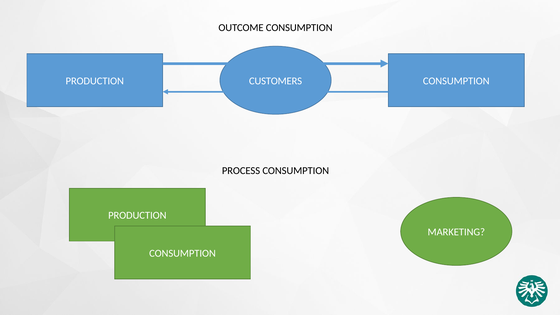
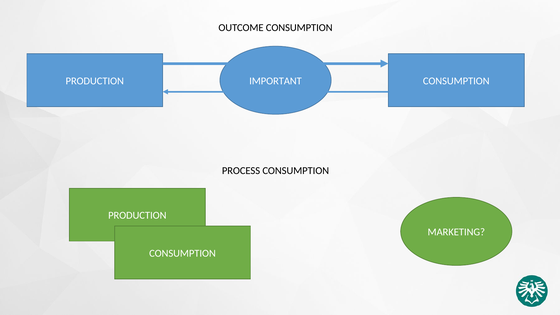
CUSTOMERS: CUSTOMERS -> IMPORTANT (276, 81)
